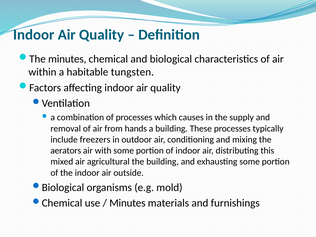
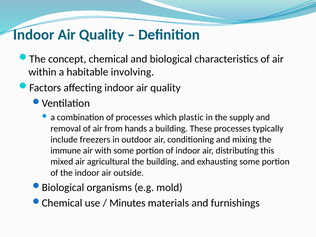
The minutes: minutes -> concept (67, 59)
tungsten: tungsten -> involving (132, 72)
causes: causes -> plastic (191, 117)
aerators: aerators -> immune (66, 151)
